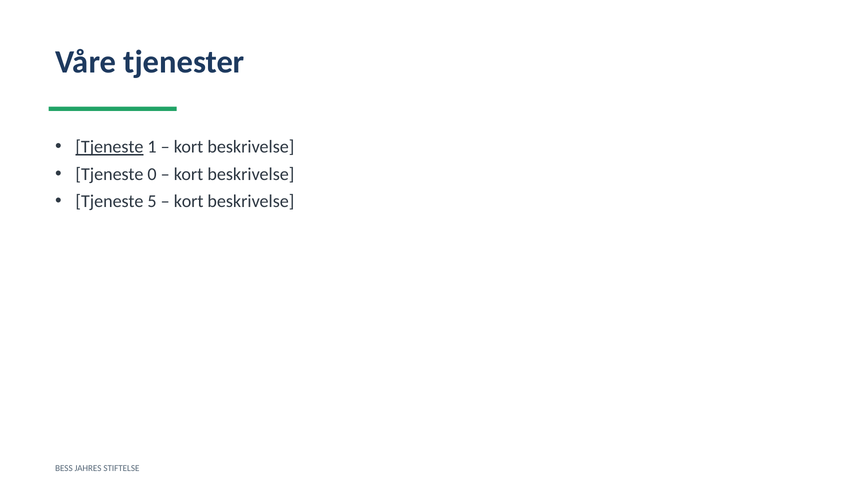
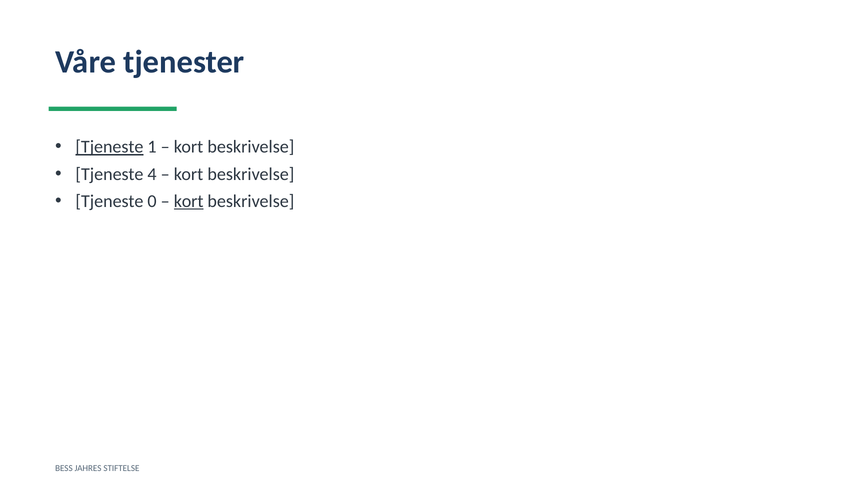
0: 0 -> 4 (152, 174)
5: 5 -> 0 (152, 201)
kort underline: none -> present (189, 201)
